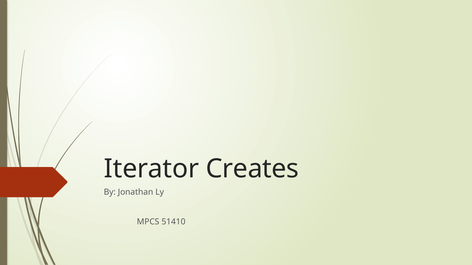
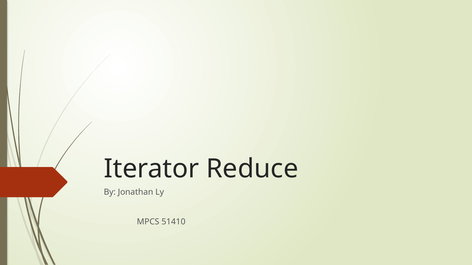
Creates: Creates -> Reduce (252, 169)
